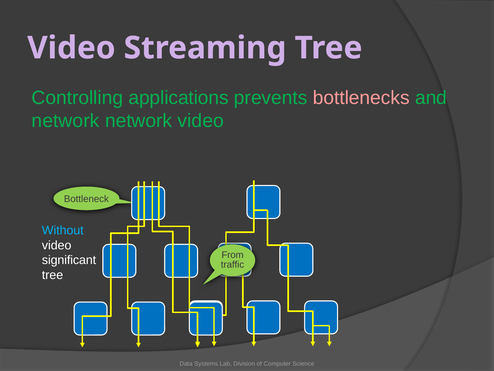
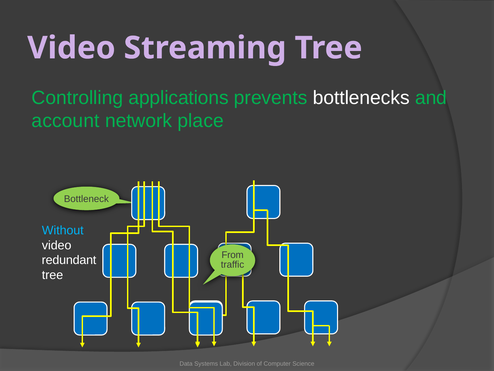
bottlenecks colour: pink -> white (361, 98)
network: network -> account (66, 121)
network video: video -> place (201, 121)
significant: significant -> redundant (69, 260)
